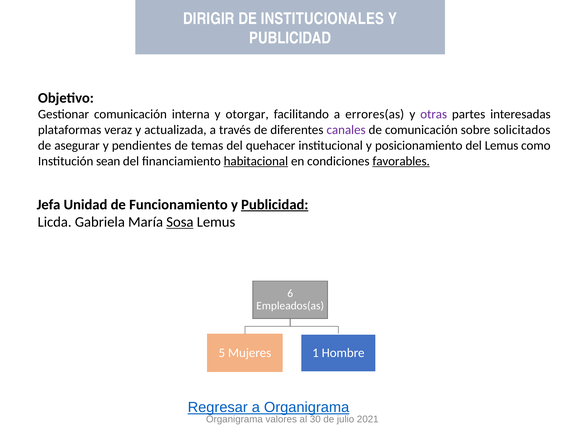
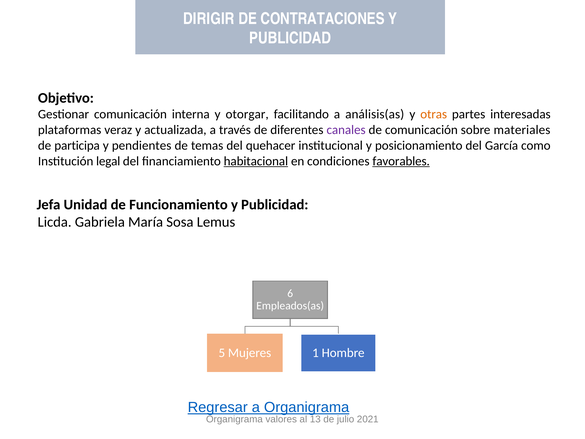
INSTITUCIONALES: INSTITUCIONALES -> CONTRATACIONES (323, 19)
errores(as: errores(as -> análisis(as (375, 114)
otras colour: purple -> orange (434, 114)
solicitados: solicitados -> materiales (522, 130)
asegurar: asegurar -> participa (77, 145)
del Lemus: Lemus -> García (502, 145)
sean: sean -> legal (108, 161)
Publicidad underline: present -> none (275, 204)
Sosa underline: present -> none (180, 222)
30: 30 -> 13 (315, 419)
